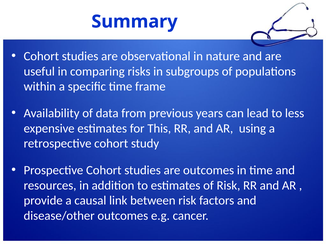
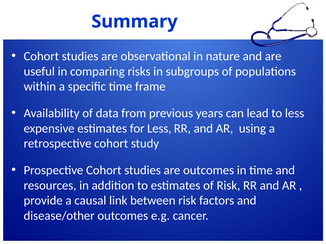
for This: This -> Less (159, 129)
